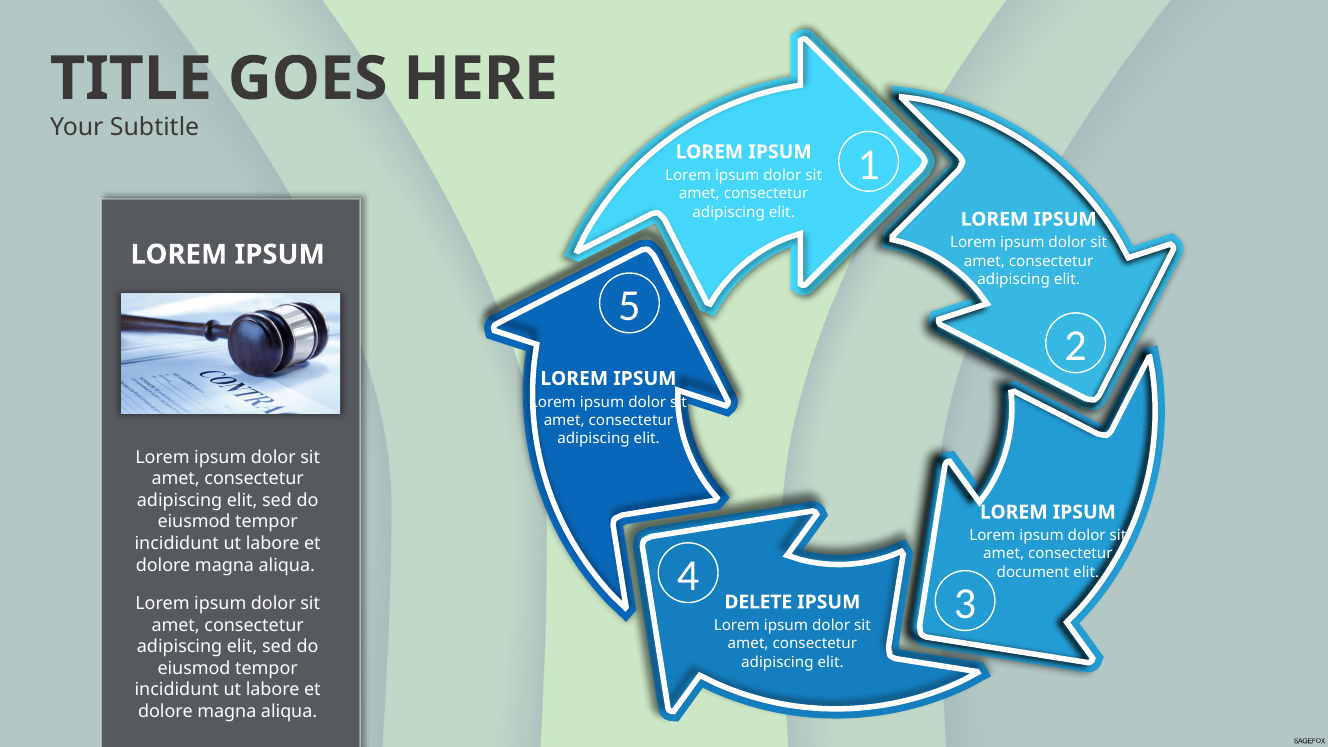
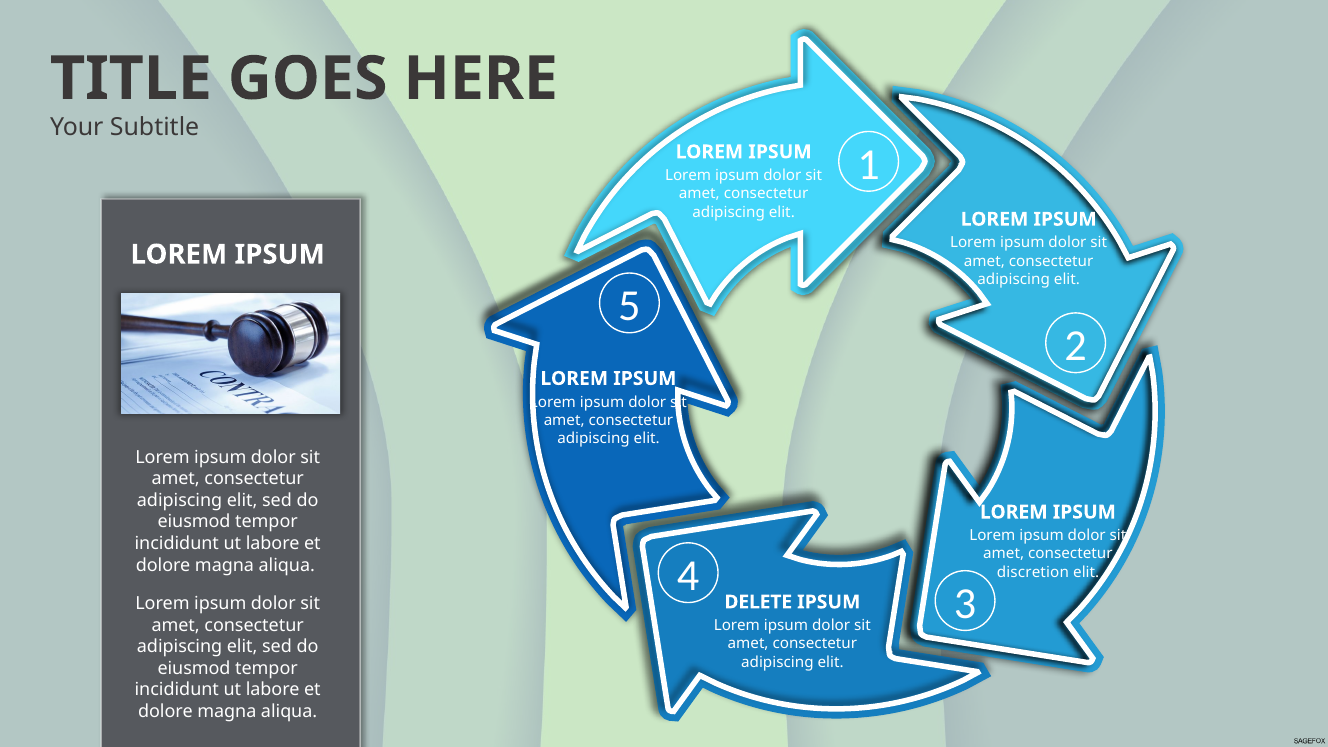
document: document -> discretion (1033, 572)
